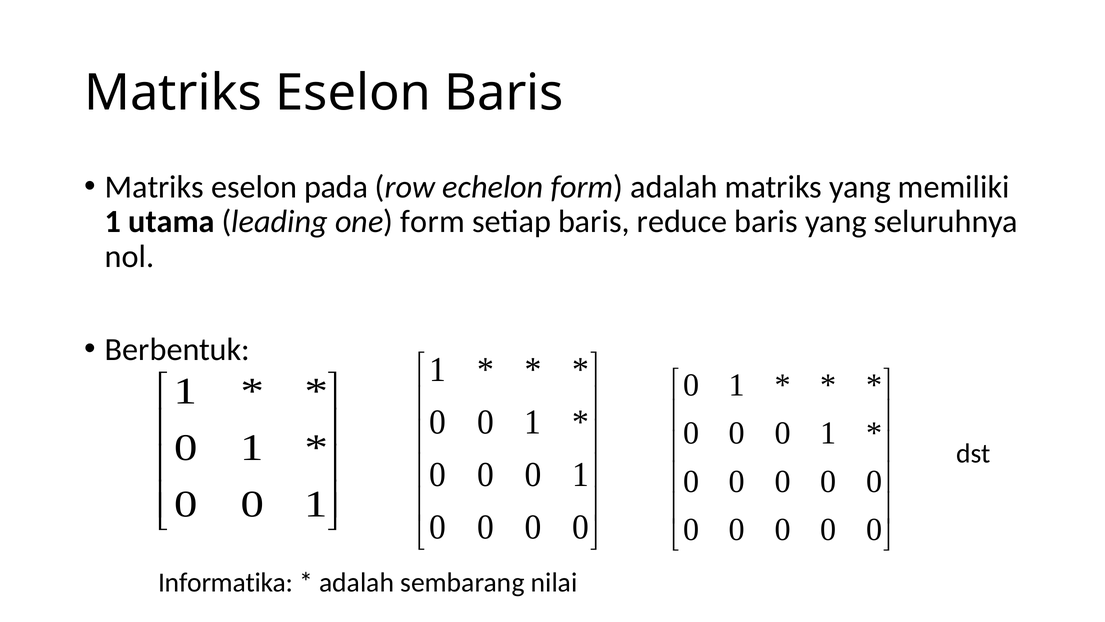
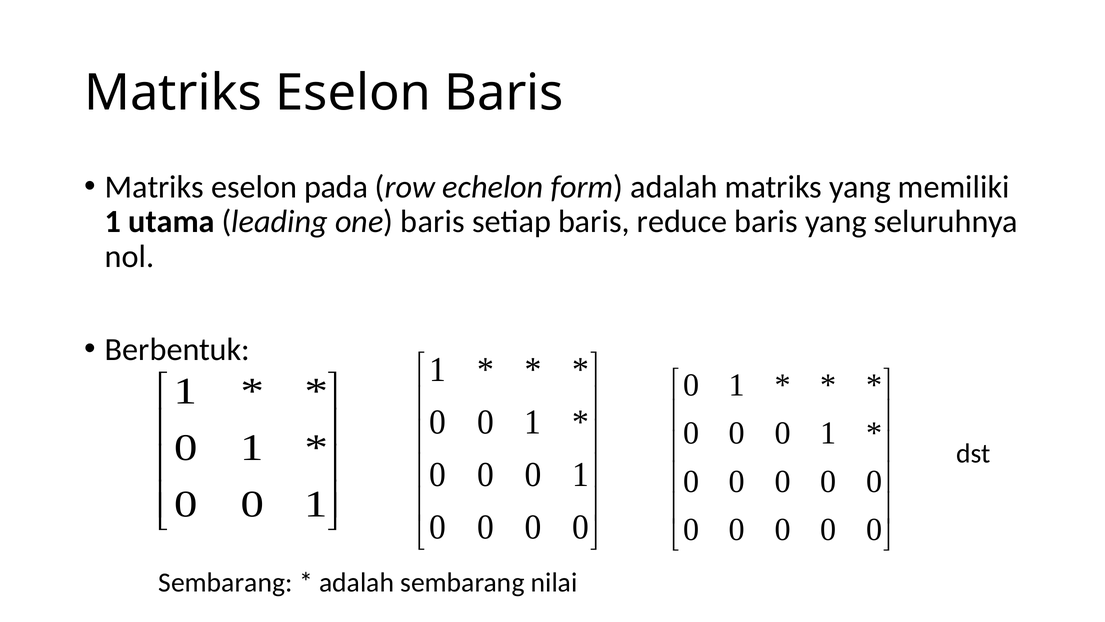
one form: form -> baris (433, 222)
Informatika: Informatika -> Sembarang (226, 582)
